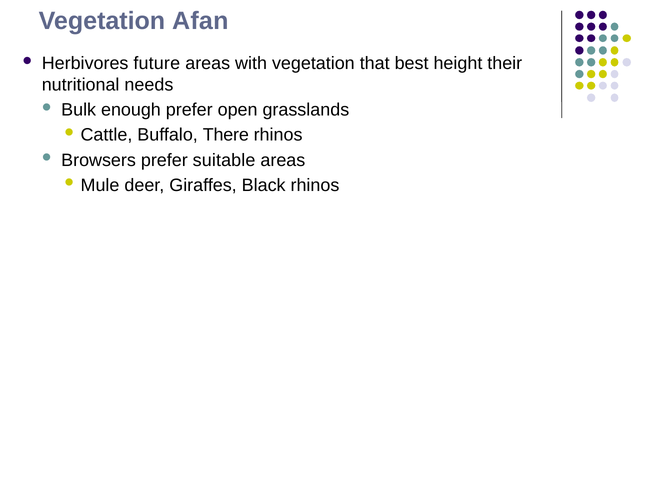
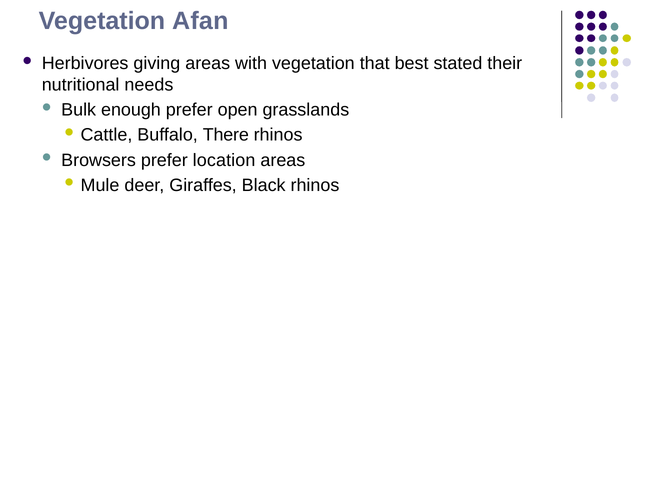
future: future -> giving (157, 64)
height: height -> stated (458, 64)
suitable: suitable -> location (224, 160)
